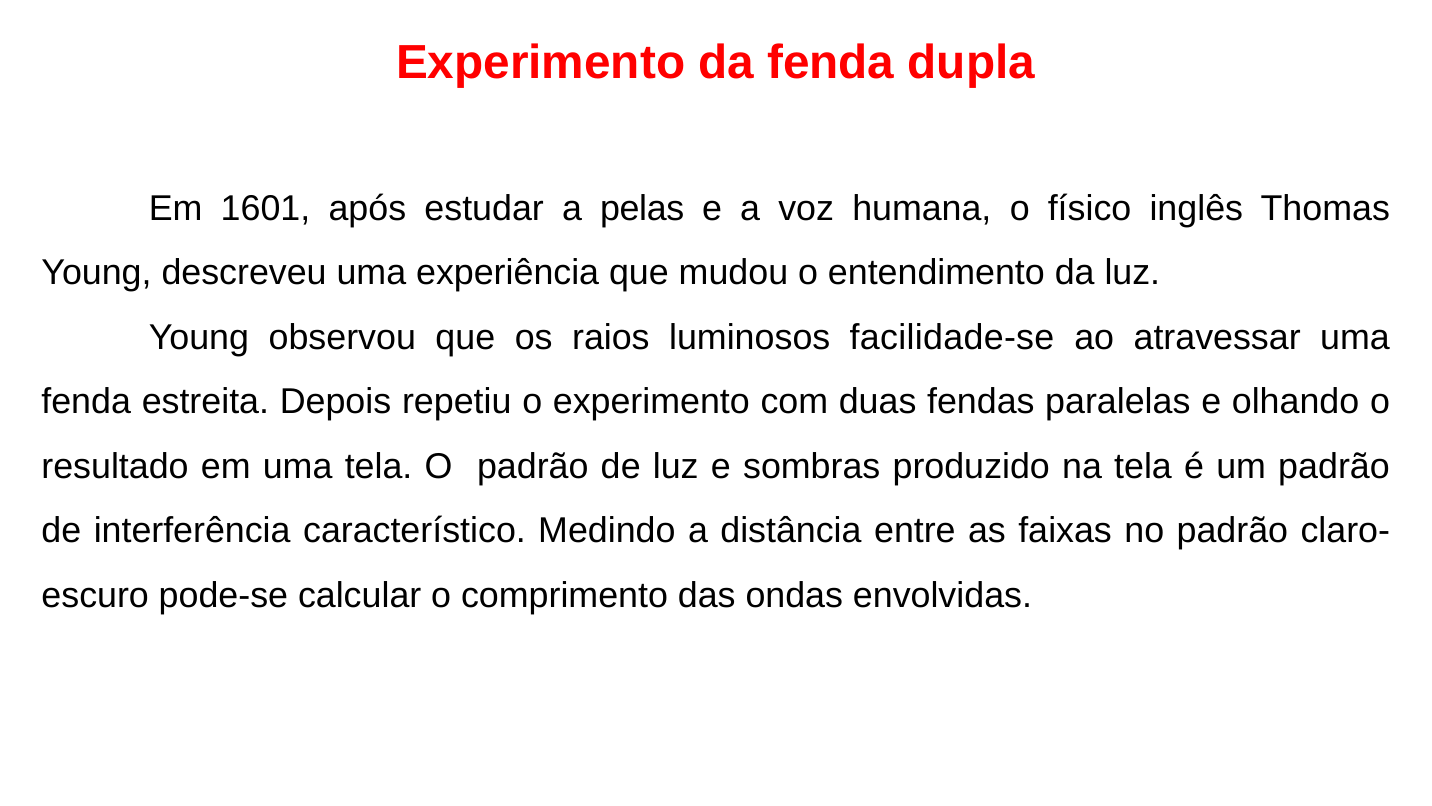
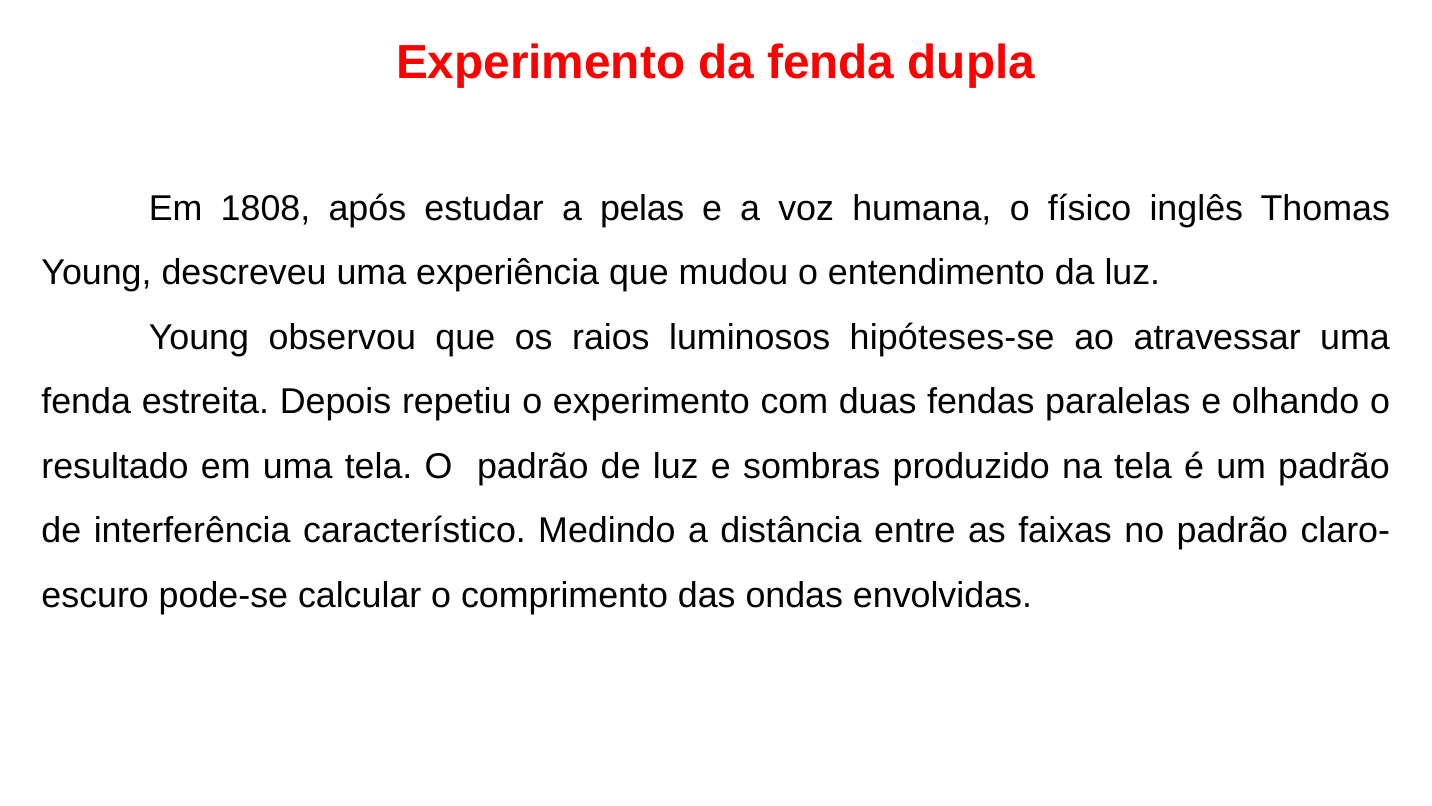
1601: 1601 -> 1808 (266, 208)
facilidade-se: facilidade-se -> hipóteses-se (952, 337)
